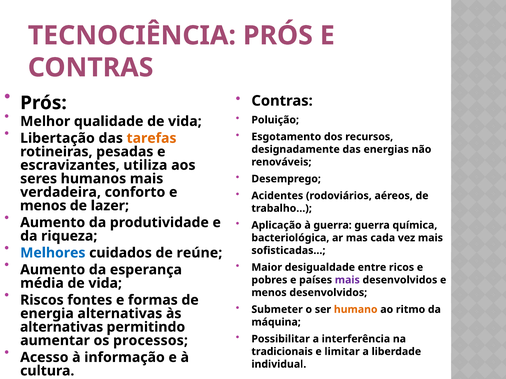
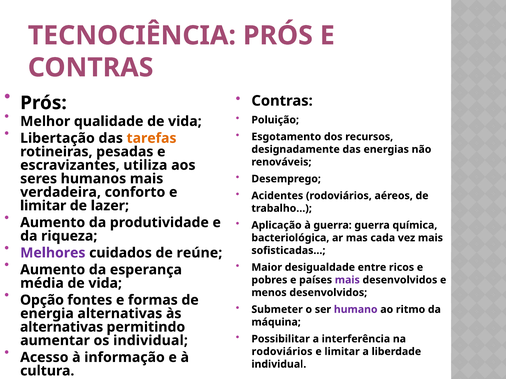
menos: menos -> limitar (43, 206)
Melhores colour: blue -> purple (53, 253)
Riscos: Riscos -> Opção (42, 300)
humano colour: orange -> purple (356, 310)
os processos: processos -> individual (150, 341)
tradicionais: tradicionais -> rodoviários (282, 352)
